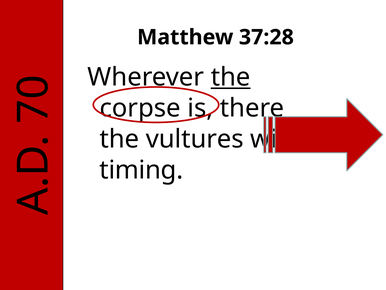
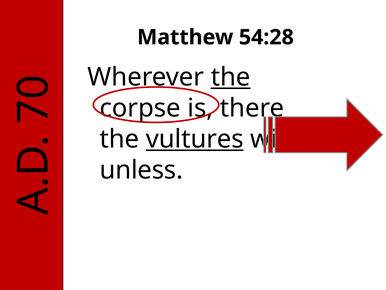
37:28: 37:28 -> 54:28 (266, 37)
vultures underline: none -> present (195, 139)
timing: timing -> unless (141, 170)
